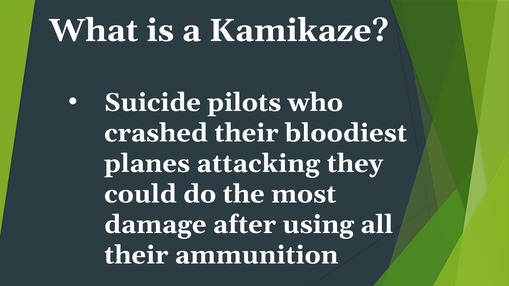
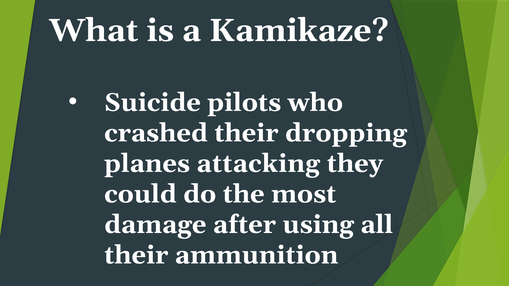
bloodiest: bloodiest -> dropping (346, 133)
